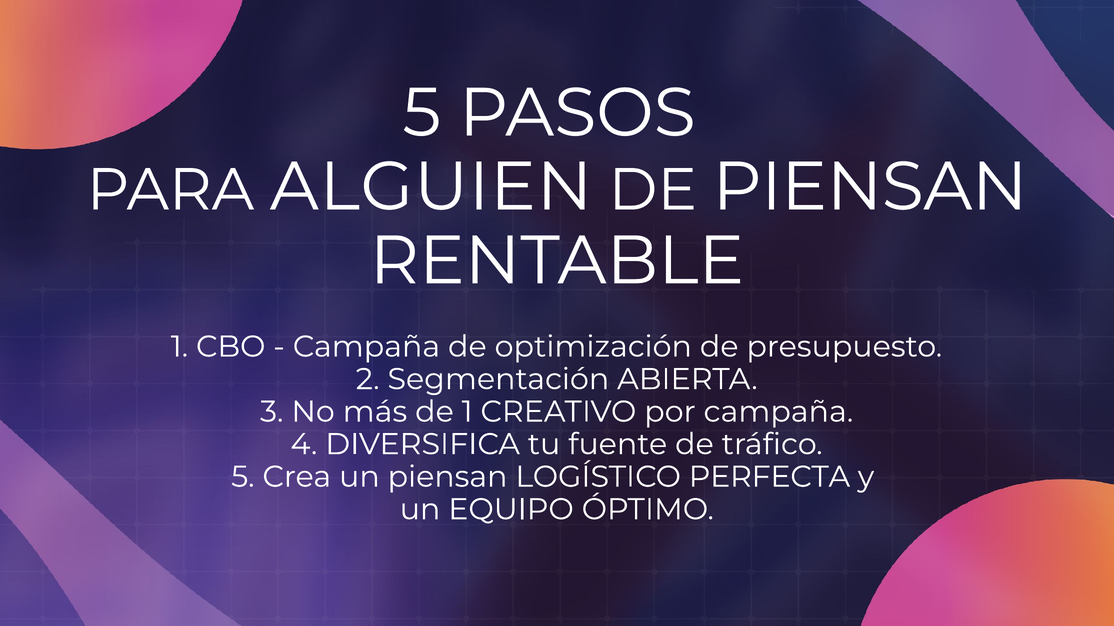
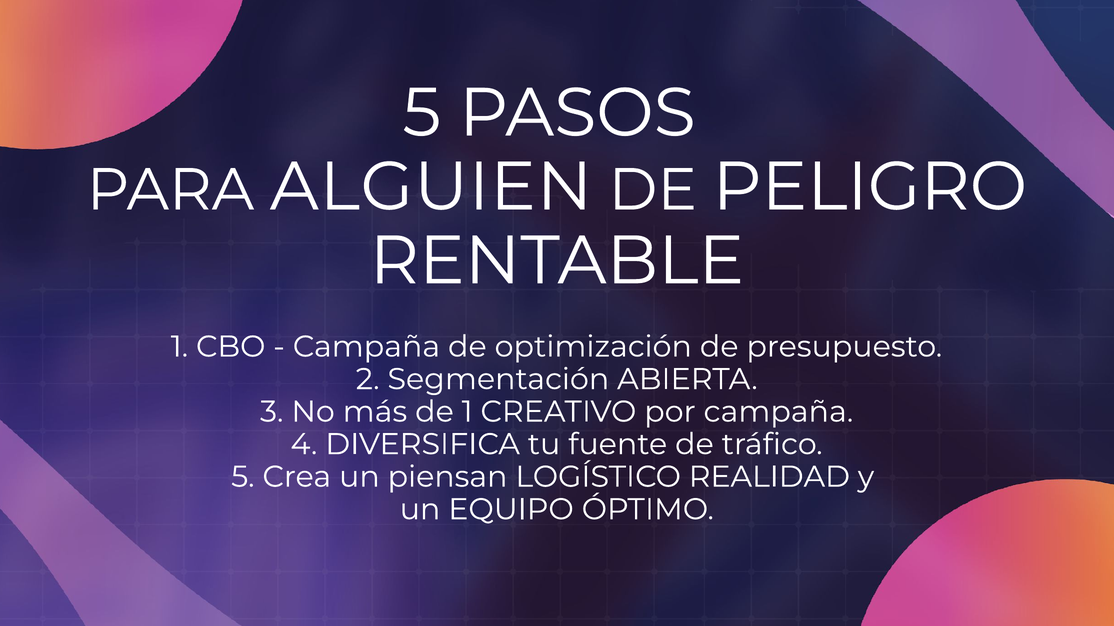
DE PIENSAN: PIENSAN -> PELIGRO (870, 187)
PERFECTA: PERFECTA -> REALIDAD (769, 477)
